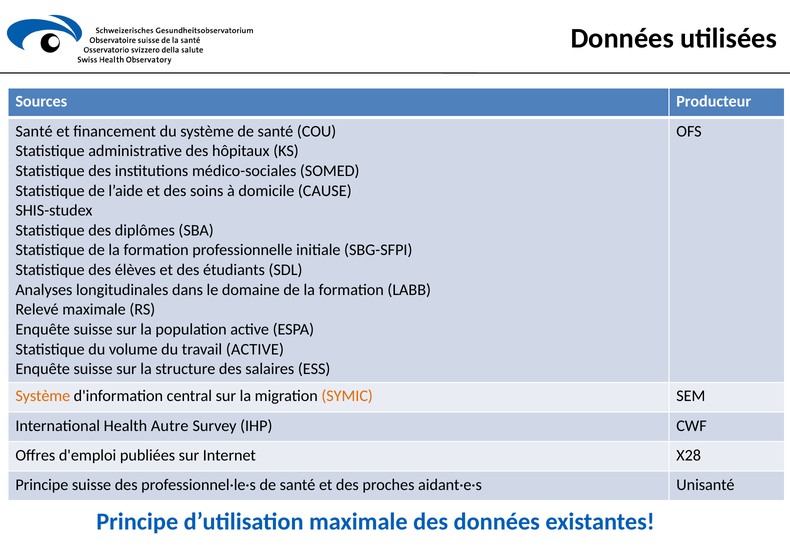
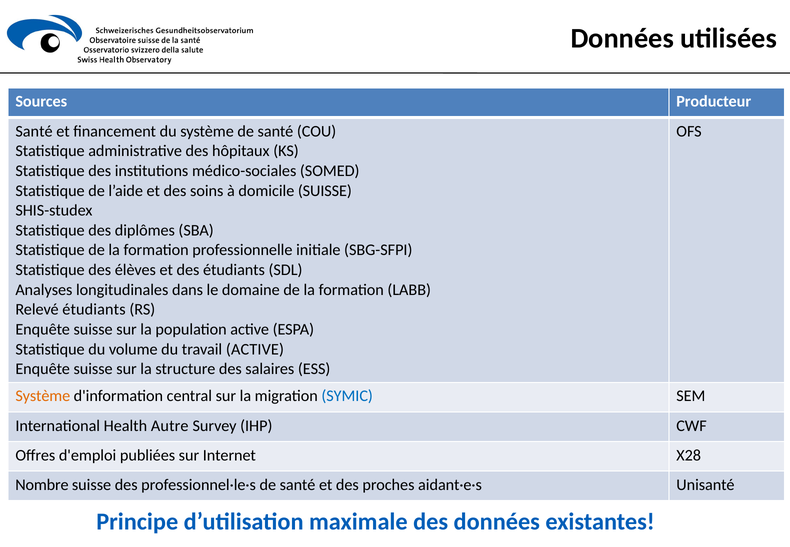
domicile CAUSE: CAUSE -> SUISSE (325, 191)
Relevé maximale: maximale -> étudiants (94, 309)
SYMIC colour: orange -> blue (347, 396)
Principe: Principe -> Nombre (42, 485)
